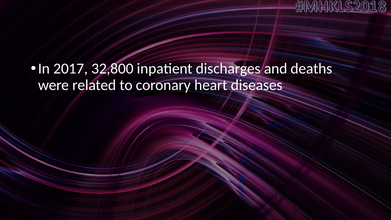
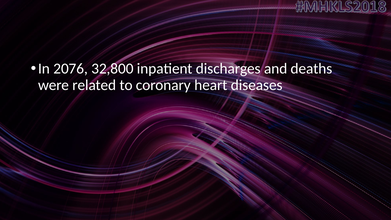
2017: 2017 -> 2076 (71, 69)
